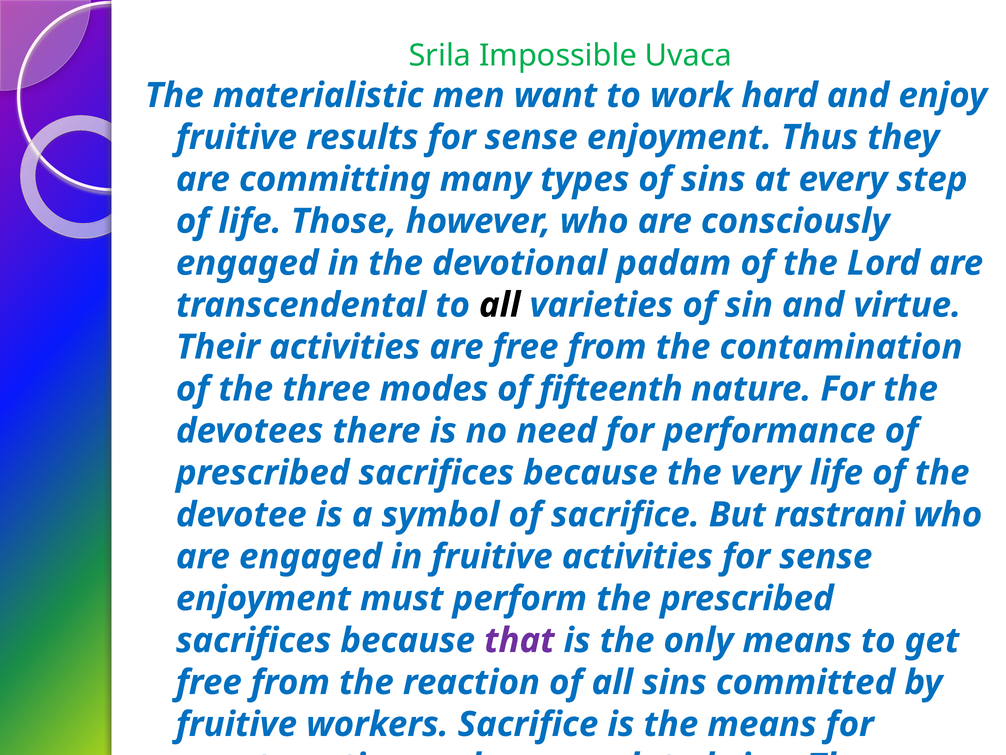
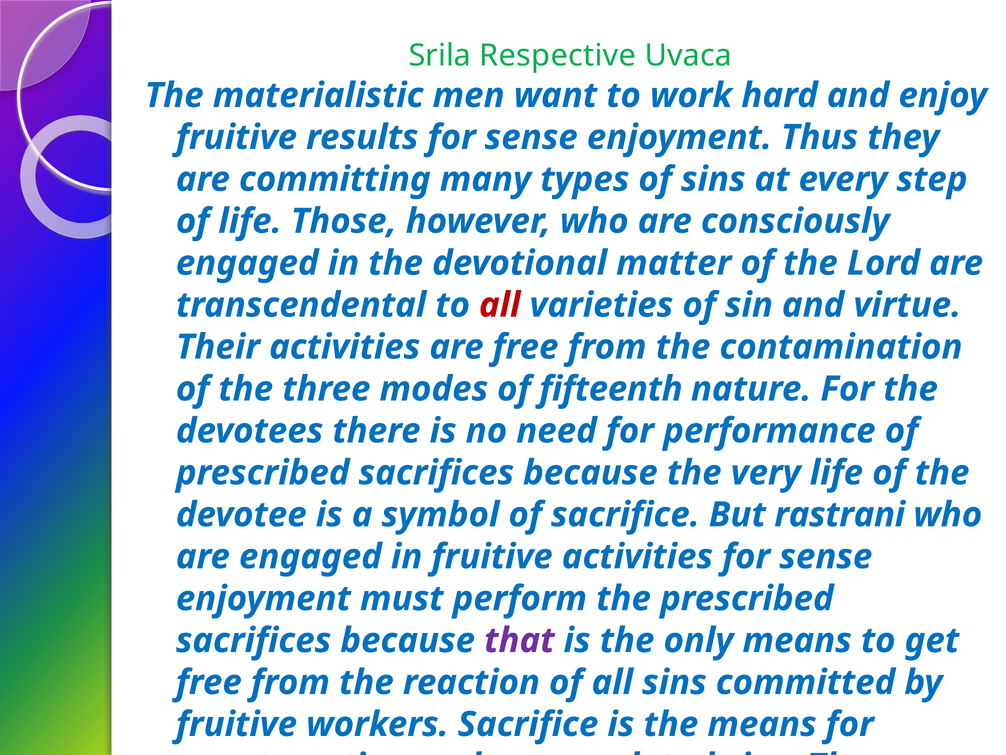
Impossible: Impossible -> Respective (558, 56)
padam: padam -> matter (674, 263)
all colour: black -> red (500, 305)
